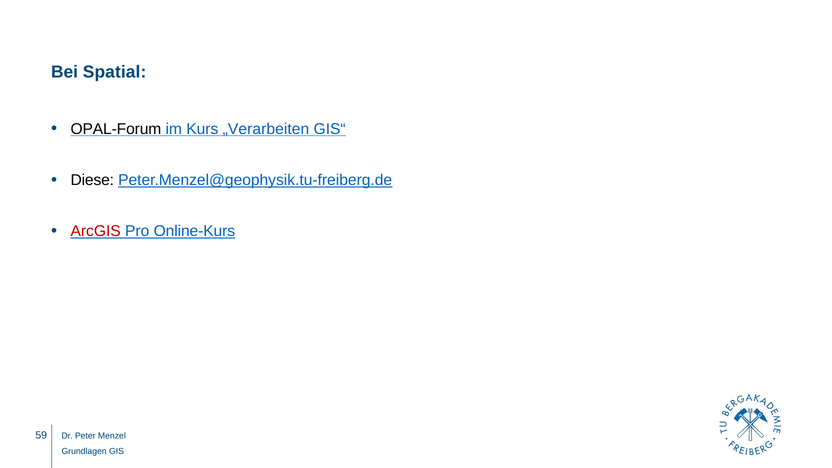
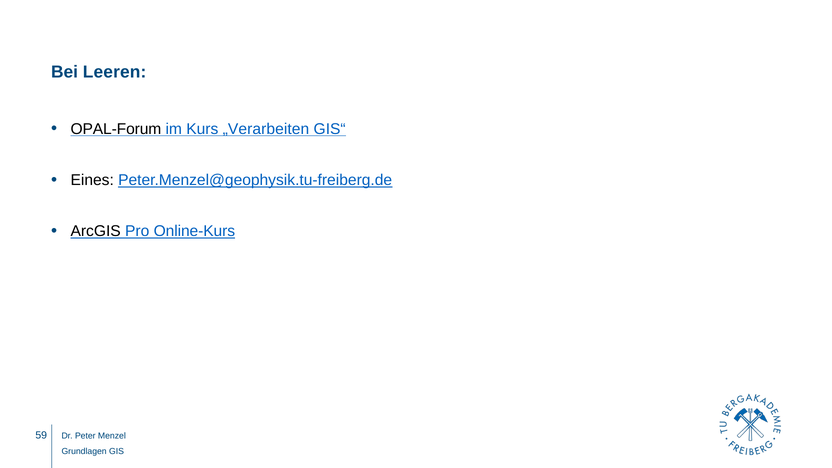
Spatial: Spatial -> Leeren (115, 72)
Diese: Diese -> Eines (92, 180)
ArcGIS colour: red -> black (96, 231)
